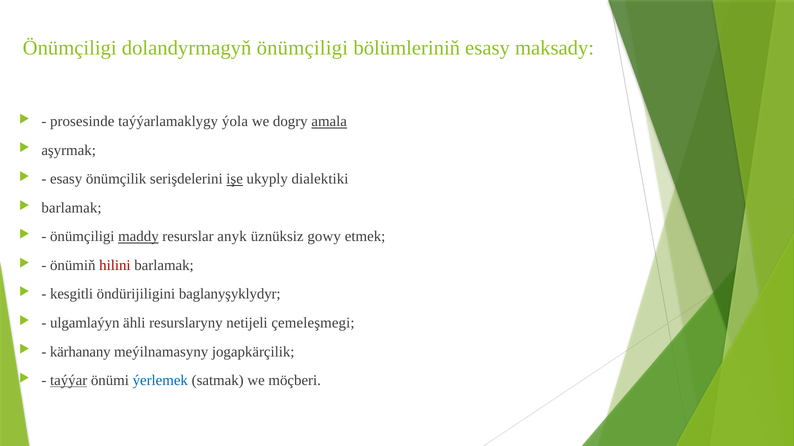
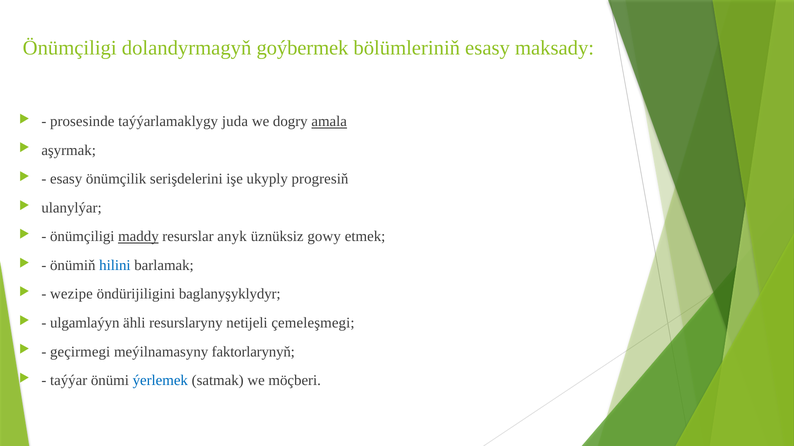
dolandyrmagyň önümçiligi: önümçiligi -> goýbermek (302, 48)
ýola: ýola -> juda (235, 122)
işe underline: present -> none (235, 179)
dialektiki: dialektiki -> progresiň (320, 179)
barlamak: barlamak -> ulanylýar (72, 208)
hilini colour: red -> blue (115, 266)
kesgitli: kesgitli -> wezipe (71, 294)
kärhanany: kärhanany -> geçirmegi (80, 352)
jogapkärçilik: jogapkärçilik -> faktorlarynyň (253, 352)
taýýar underline: present -> none (69, 381)
